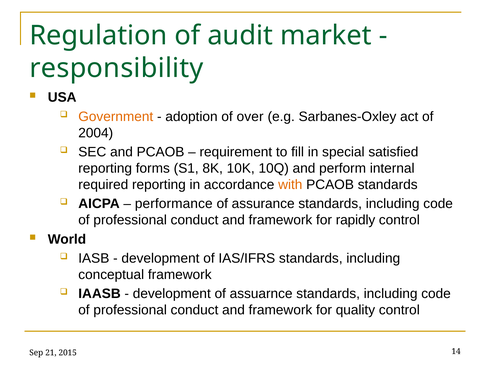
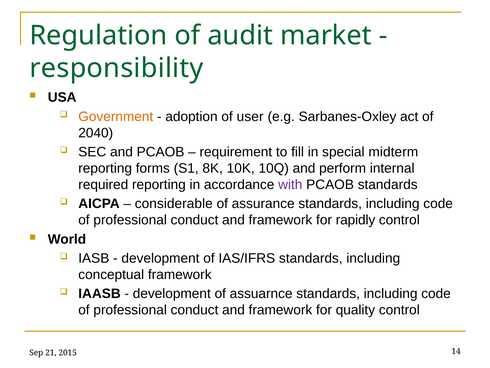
over: over -> user (250, 116)
2004: 2004 -> 2040 (96, 133)
satisfied: satisfied -> midterm (393, 152)
with colour: orange -> purple (290, 184)
performance: performance -> considerable (174, 204)
